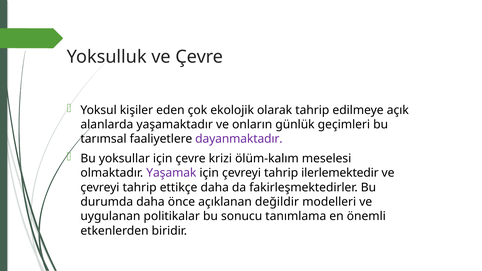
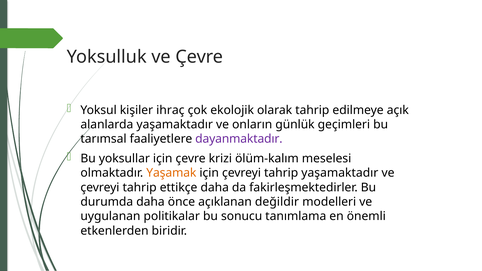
eden: eden -> ihraç (170, 110)
Yaşamak colour: purple -> orange (171, 173)
tahrip ilerlemektedir: ilerlemektedir -> yaşamaktadır (340, 173)
